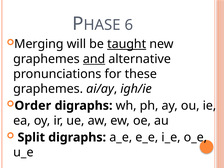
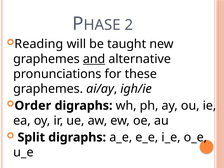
6: 6 -> 2 (129, 25)
Merging: Merging -> Reading (39, 44)
taught underline: present -> none (127, 44)
